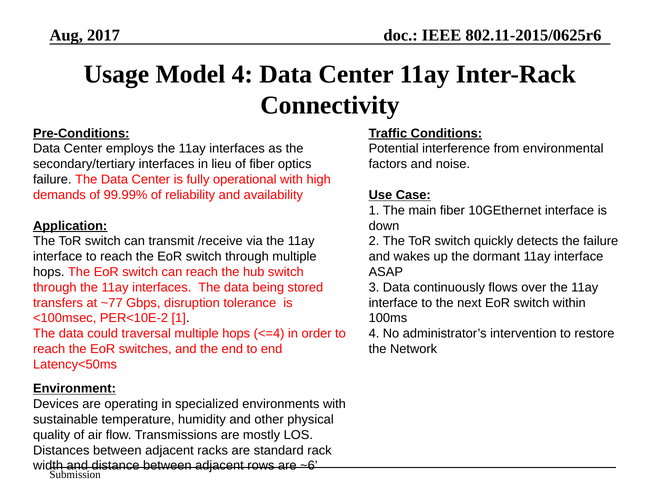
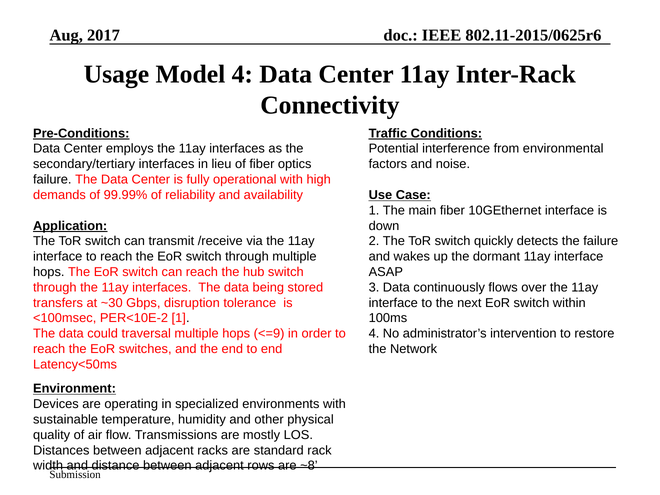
~77: ~77 -> ~30 (112, 303)
<=4: <=4 -> <=9 (269, 334)
~6: ~6 -> ~8 (309, 466)
